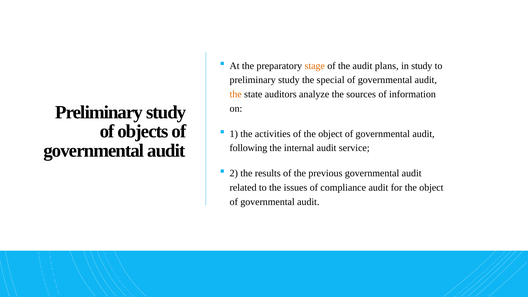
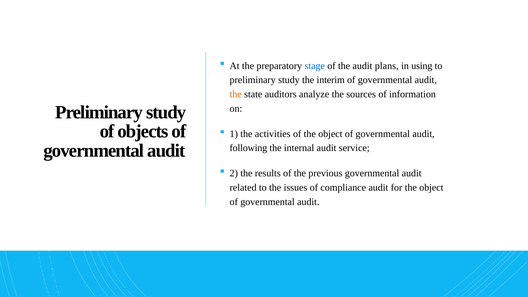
stage colour: orange -> blue (315, 66)
in study: study -> using (422, 66)
special: special -> interim (331, 80)
